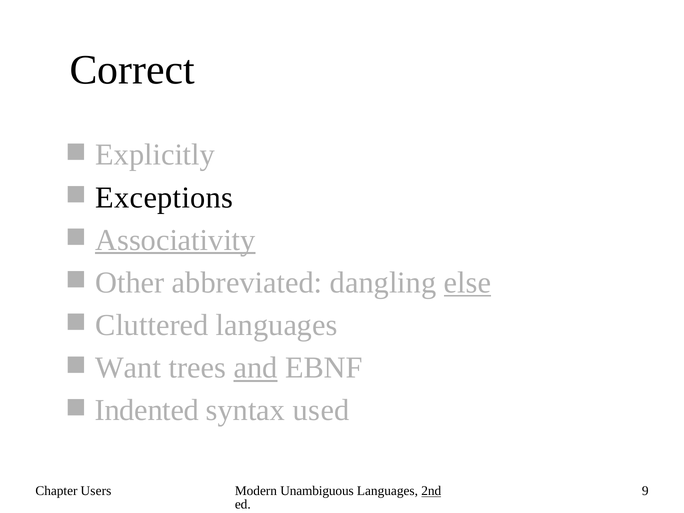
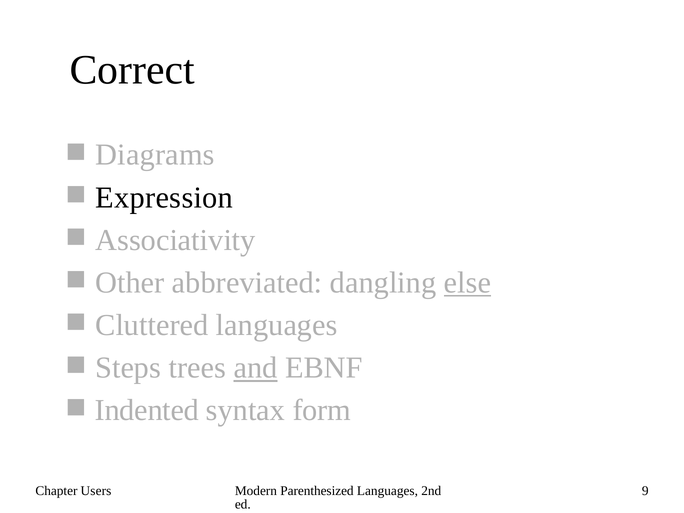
Explicitly: Explicitly -> Diagrams (155, 155)
Exceptions: Exceptions -> Expression (164, 197)
Associativity underline: present -> none (175, 240)
Want: Want -> Steps (128, 368)
used: used -> form (322, 410)
Unambiguous: Unambiguous -> Parenthesized (317, 491)
2nd underline: present -> none (431, 491)
